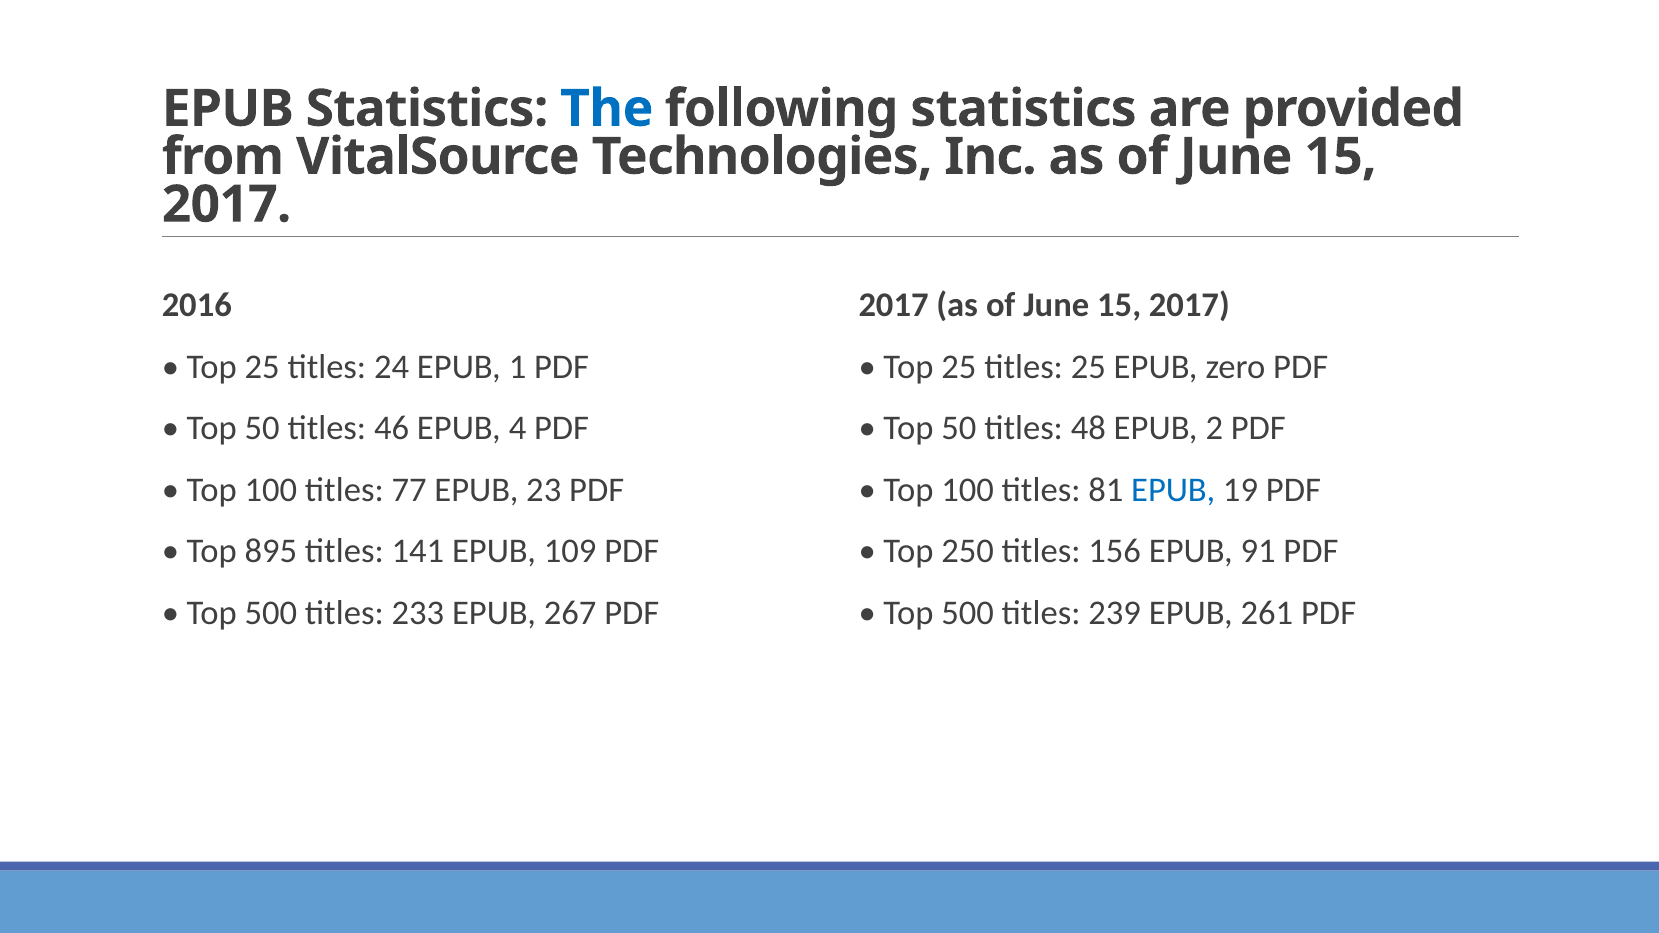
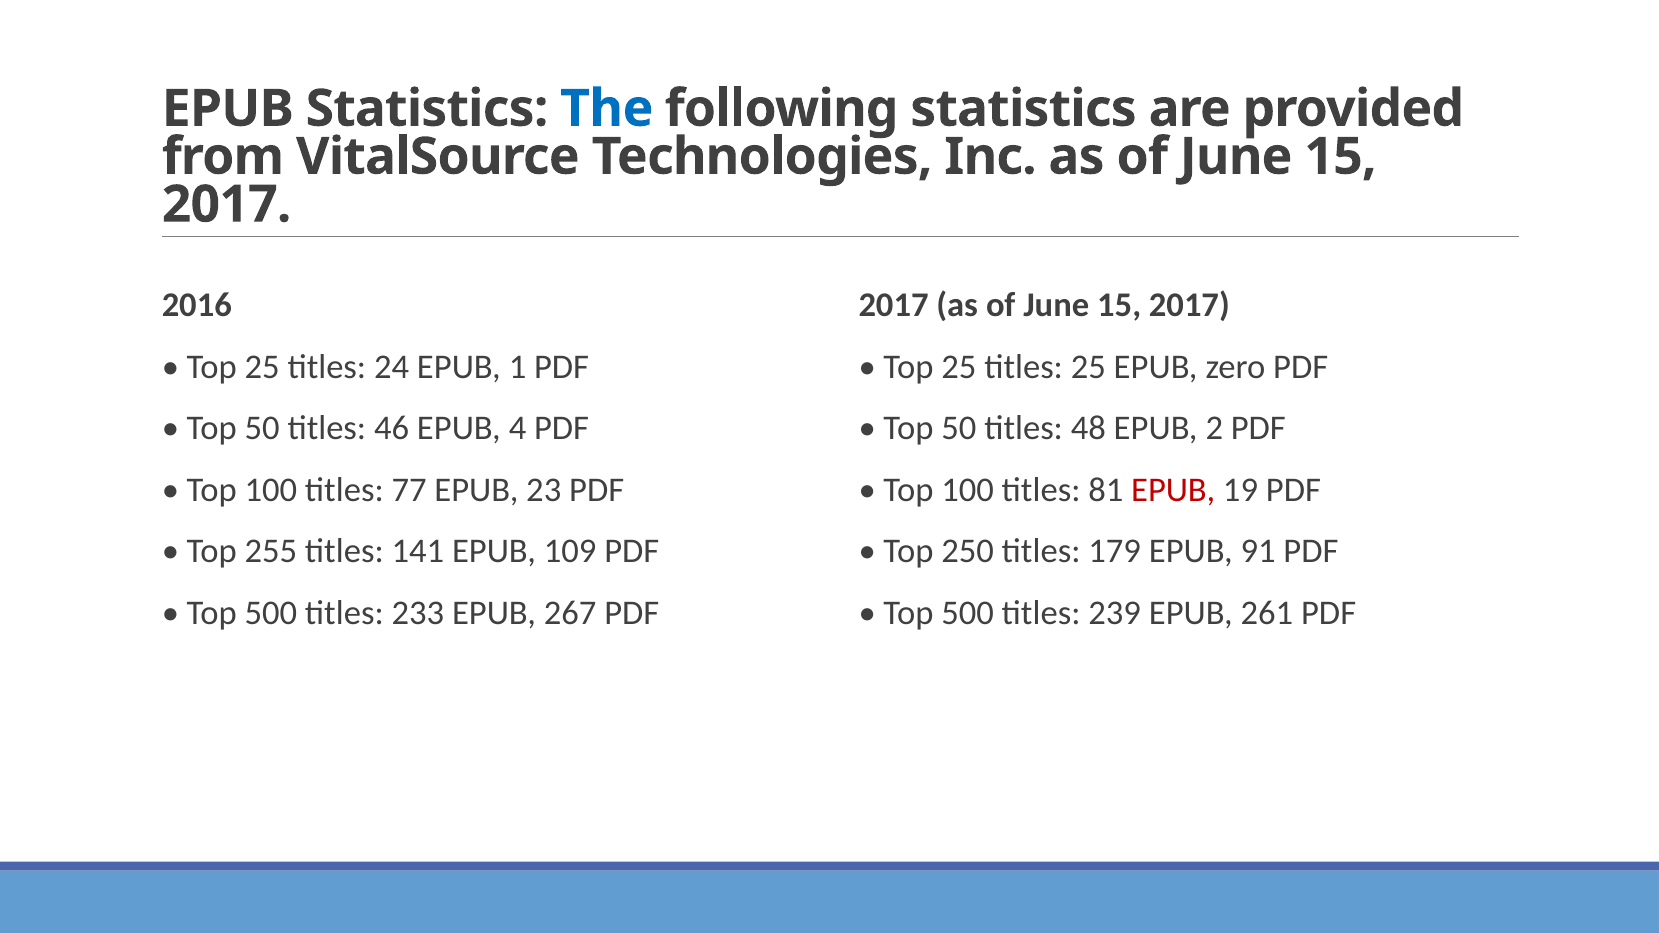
EPUB colour: blue -> red (1173, 490)
895: 895 -> 255 (271, 552)
156: 156 -> 179 (1115, 552)
